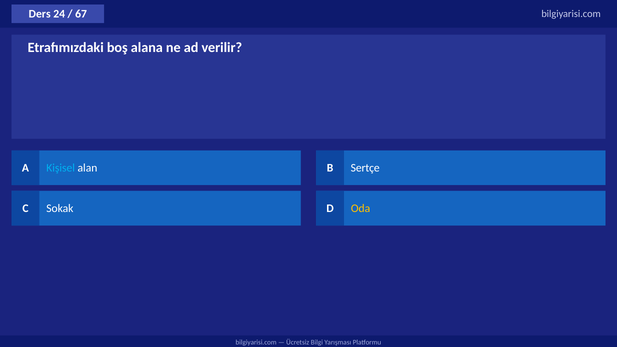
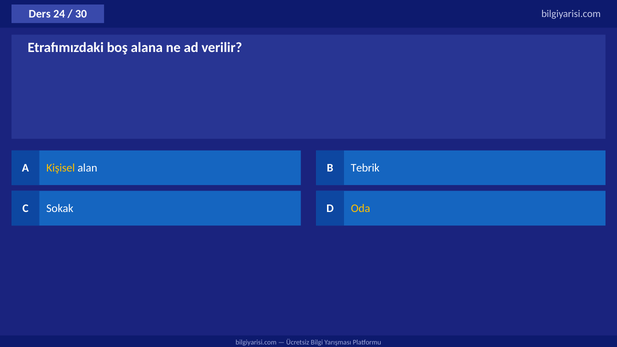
67: 67 -> 30 (81, 14)
Kişisel colour: light blue -> yellow (61, 168)
Sertçe: Sertçe -> Tebrik (365, 168)
